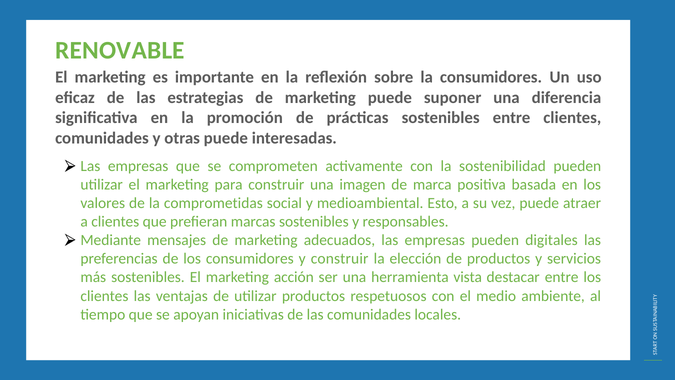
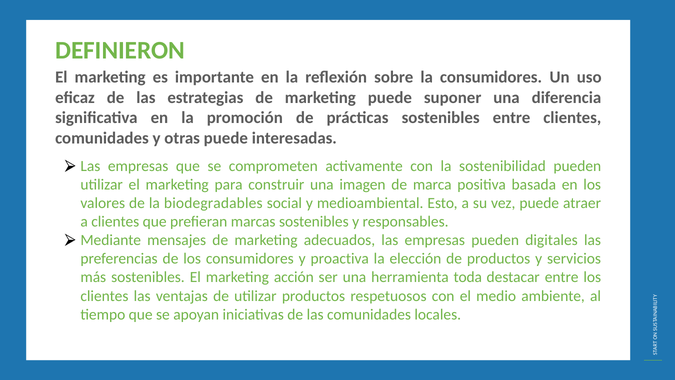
RENOVABLE: RENOVABLE -> DEFINIERON (120, 50)
comprometidas: comprometidas -> biodegradables (213, 203)
y construir: construir -> proactiva (340, 259)
vista: vista -> toda (468, 277)
